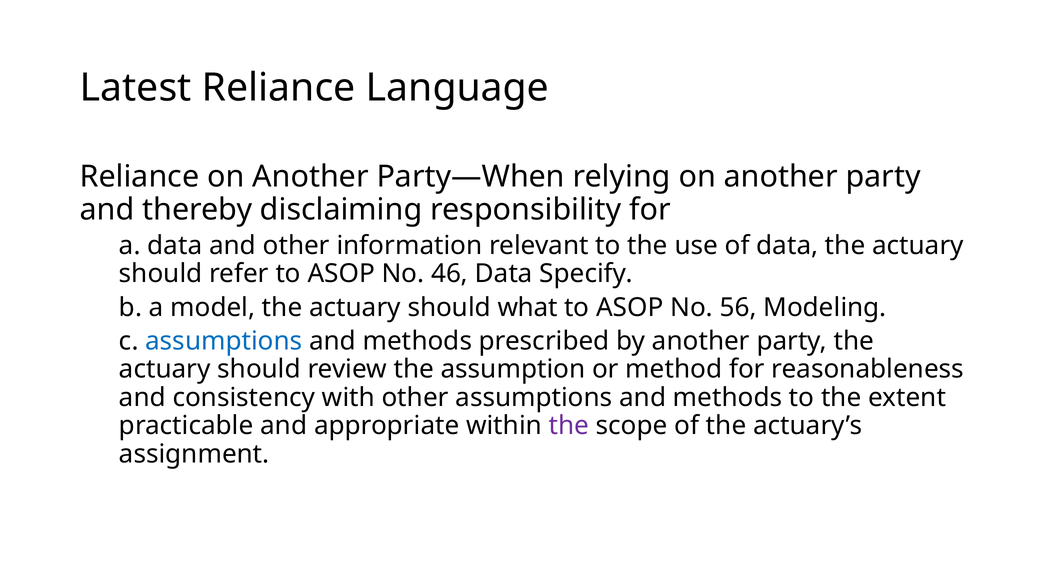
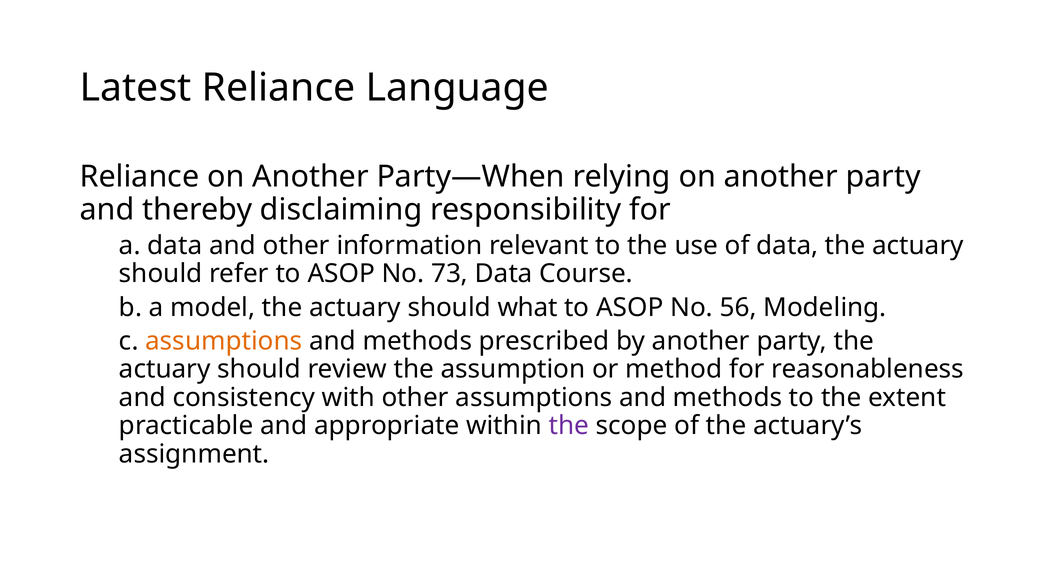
46: 46 -> 73 (450, 274)
Specify: Specify -> Course (586, 274)
assumptions colour: blue -> orange (224, 341)
